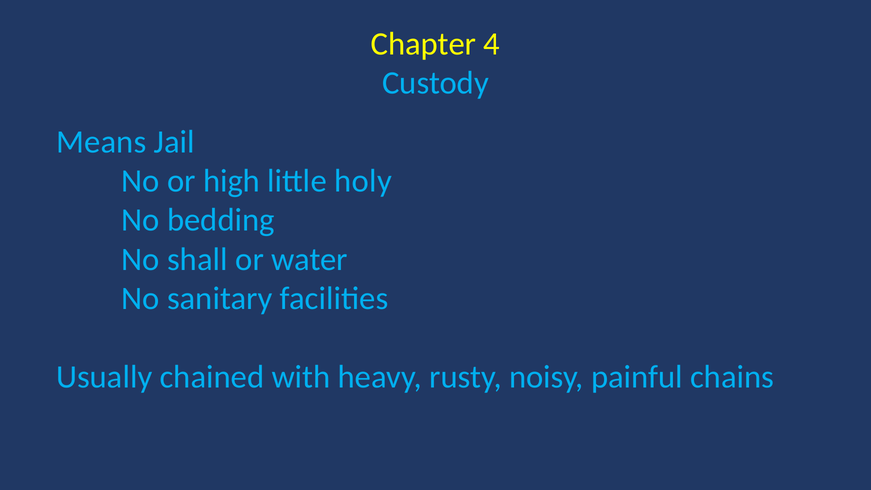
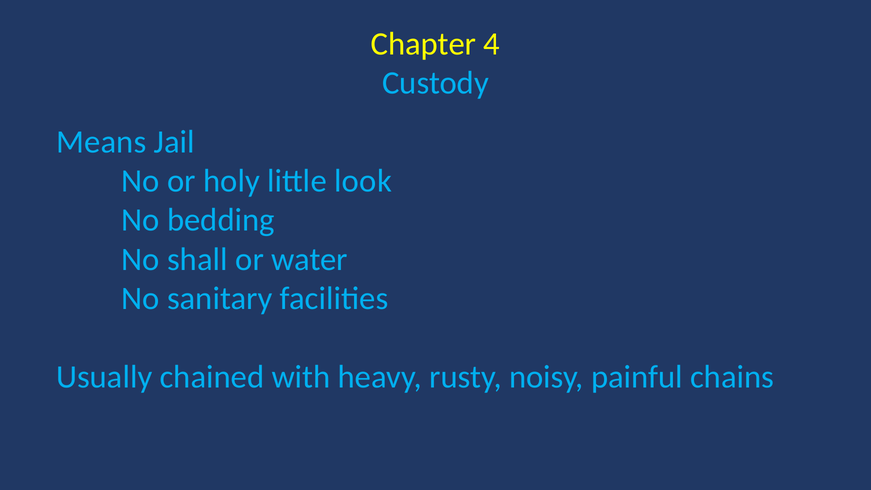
high: high -> holy (232, 181)
holy: holy -> look (363, 181)
